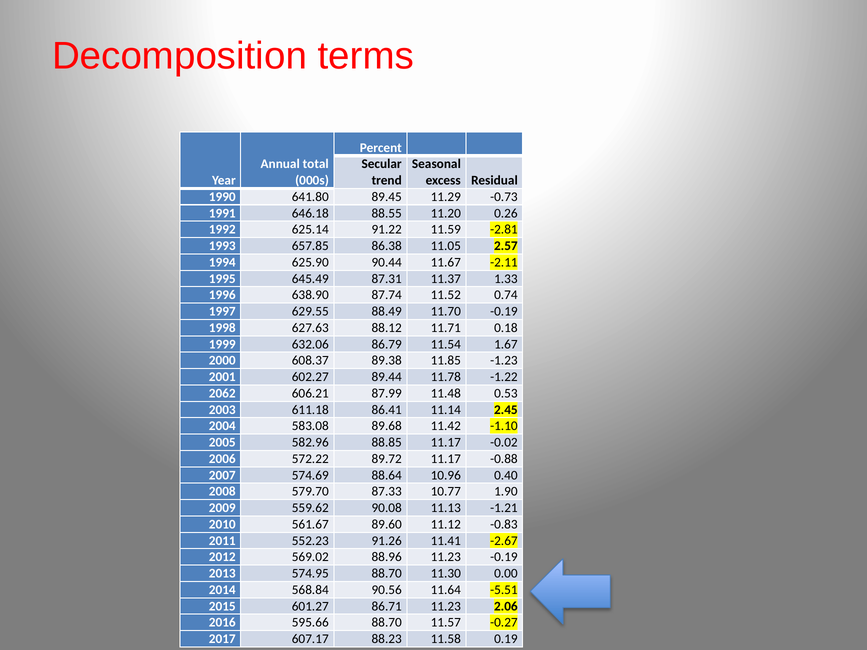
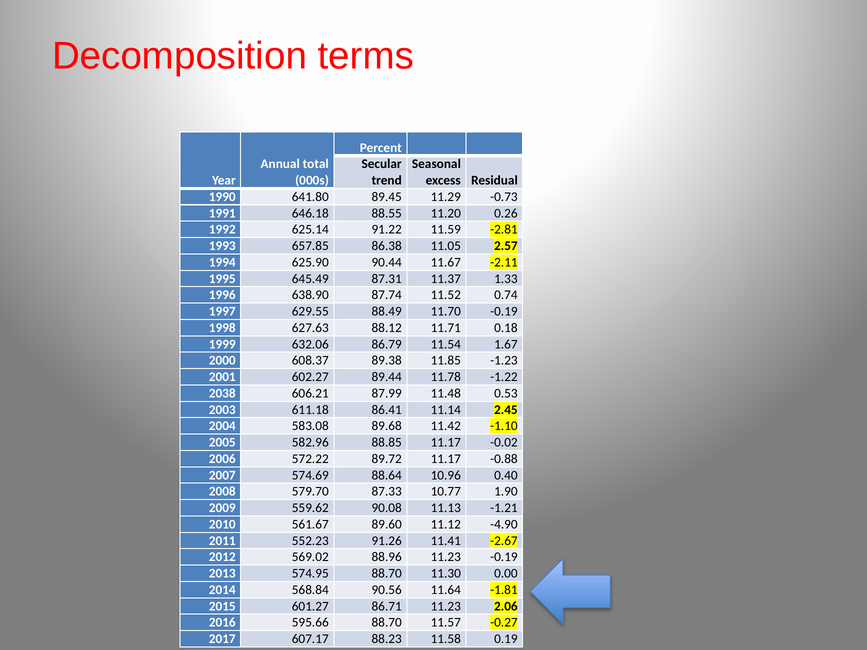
2062: 2062 -> 2038 (222, 393)
-0.83: -0.83 -> -4.90 (504, 525)
-5.51: -5.51 -> -1.81 (504, 590)
